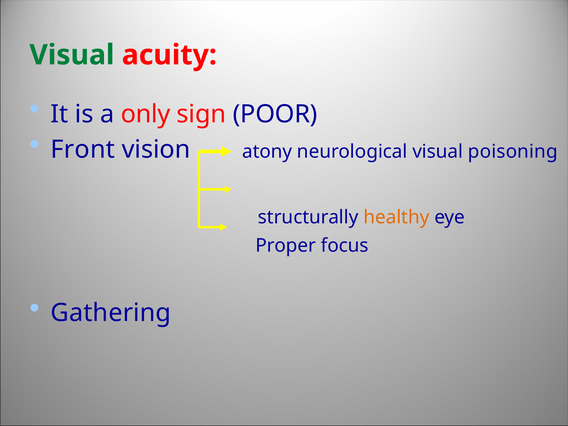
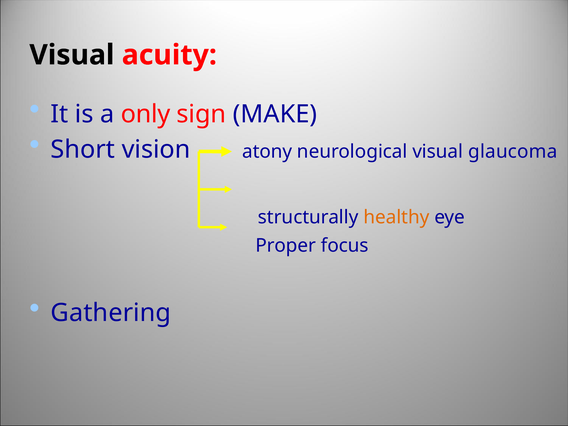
Visual colour: green -> black (72, 55)
POOR: POOR -> MAKE (275, 114)
Front: Front -> Short (83, 149)
poisoning: poisoning -> glaucoma (513, 152)
